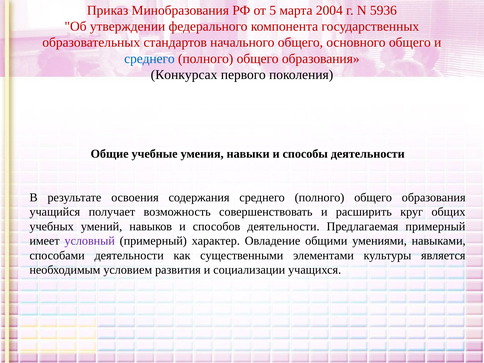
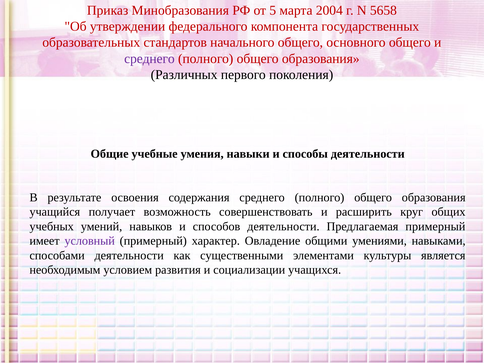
5936: 5936 -> 5658 (383, 10)
среднего colour: blue -> purple (149, 59)
Конкурсах: Конкурсах -> Различных (184, 75)
